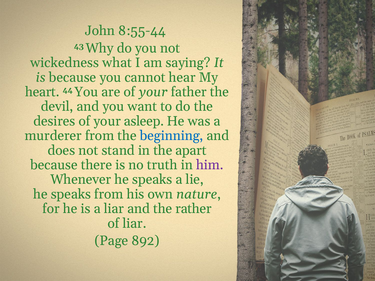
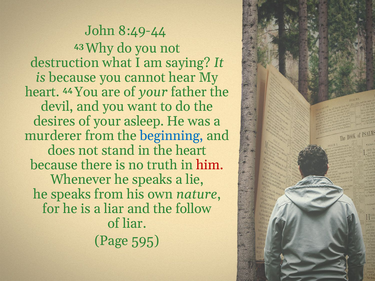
8:55-44: 8:55-44 -> 8:49-44 (142, 31)
wickedness: wickedness -> destruction (65, 63)
the apart: apart -> heart (191, 150)
him colour: purple -> red (210, 165)
rather: rather -> follow (194, 209)
892: 892 -> 595 (145, 241)
